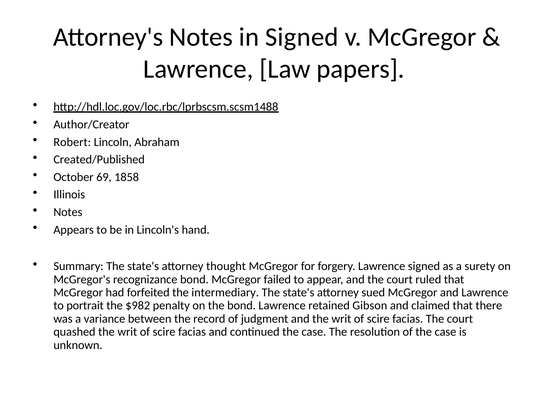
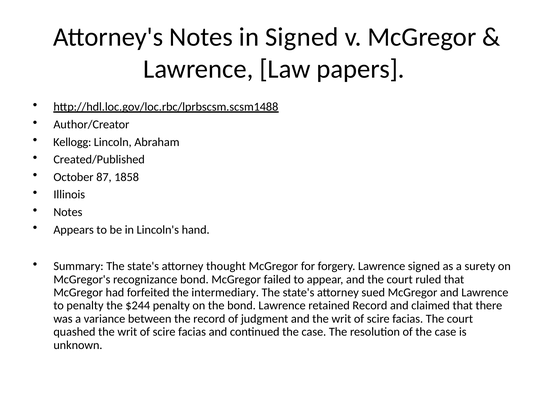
Robert: Robert -> Kellogg (72, 142)
69: 69 -> 87 (104, 177)
to portrait: portrait -> penalty (85, 306)
$982: $982 -> $244 (138, 306)
retained Gibson: Gibson -> Record (370, 306)
